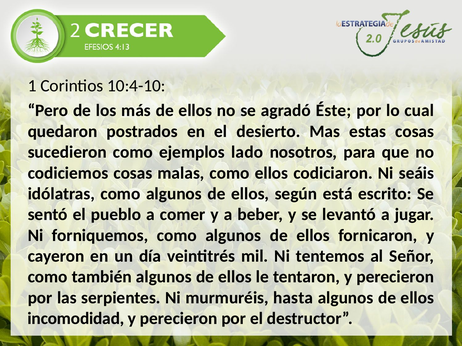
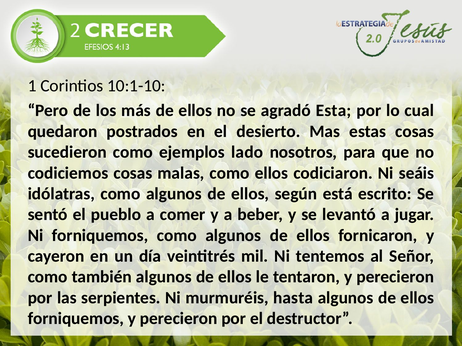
10:4-10: 10:4-10 -> 10:1-10 (136, 86)
Éste: Éste -> Esta (334, 111)
incomodidad: incomodidad -> forniquemos (76, 319)
